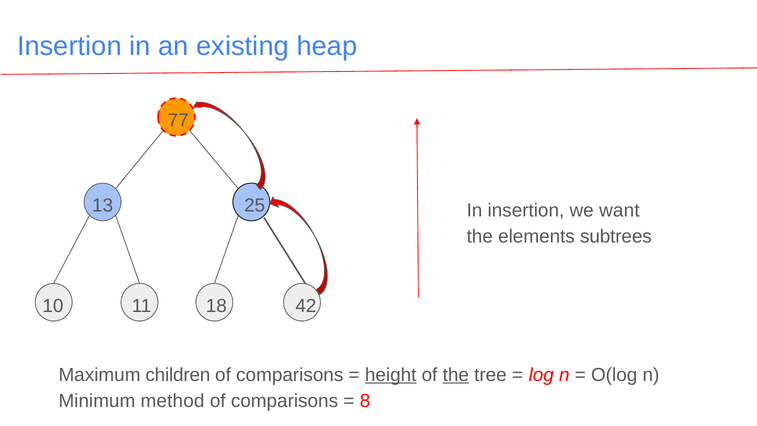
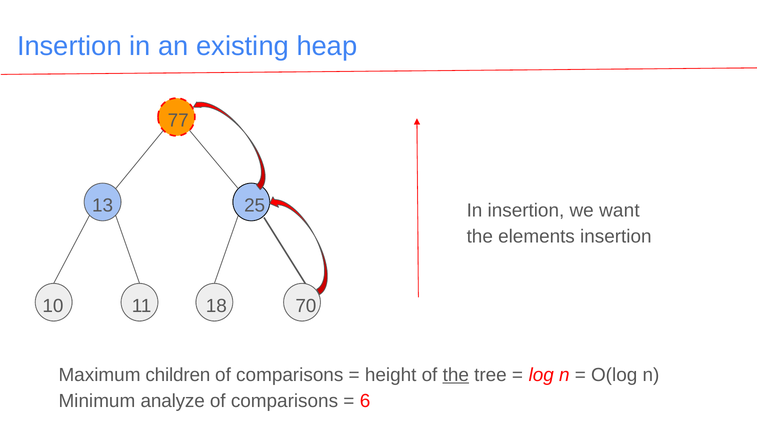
elements subtrees: subtrees -> insertion (616, 237)
42: 42 -> 70 (306, 306)
height underline: present -> none (391, 375)
method: method -> analyze (173, 401)
8: 8 -> 6 (365, 401)
